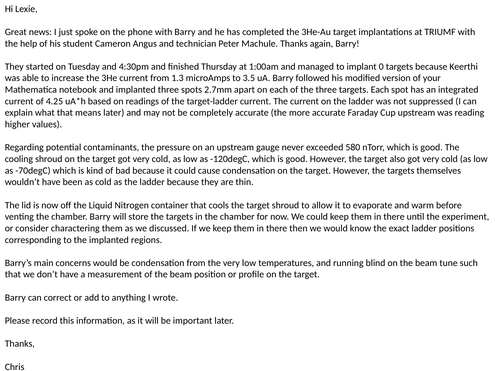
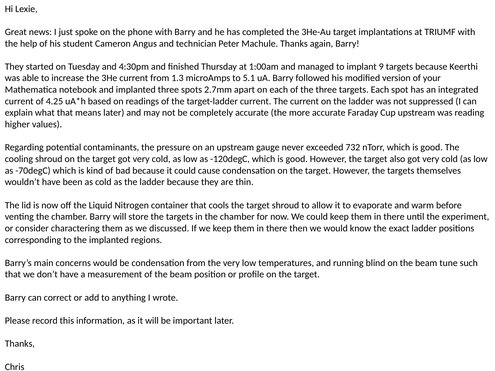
0: 0 -> 9 (381, 67)
3.5: 3.5 -> 5.1 (249, 78)
580: 580 -> 732 (353, 148)
